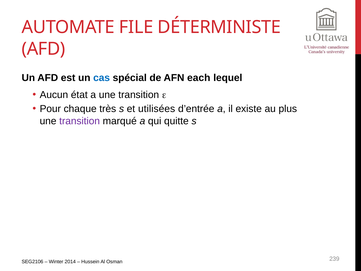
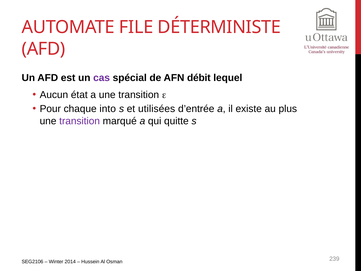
cas colour: blue -> purple (102, 78)
each: each -> débit (199, 78)
très: très -> into (108, 109)
